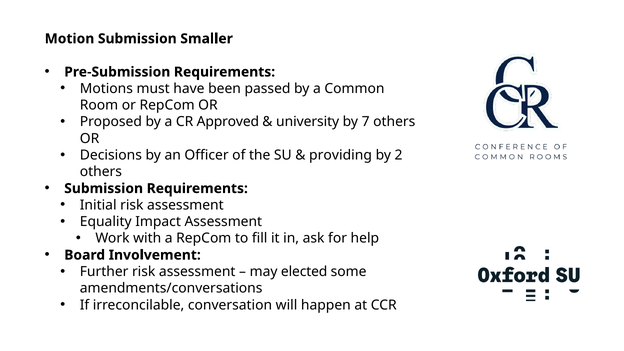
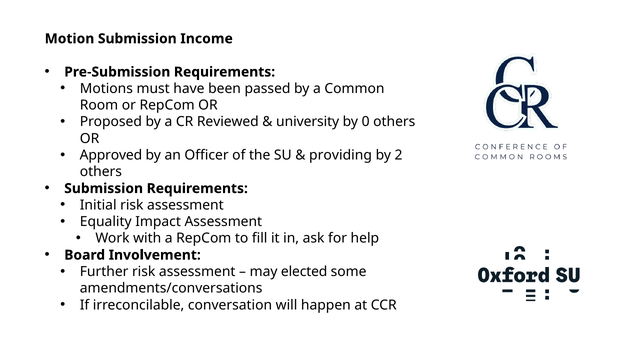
Smaller: Smaller -> Income (207, 39)
Approved: Approved -> Reviewed (228, 122)
7: 7 -> 0 (366, 122)
Decisions: Decisions -> Approved (111, 155)
